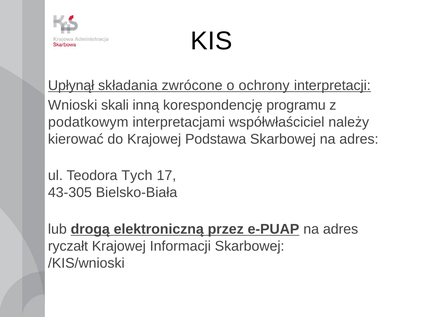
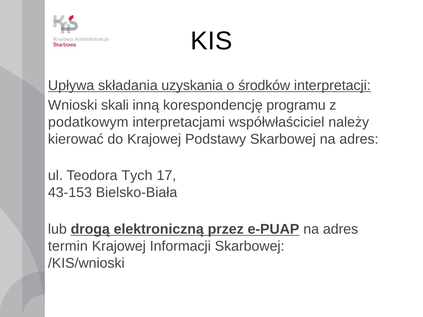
Upłynął: Upłynął -> Upływa (71, 86)
zwrócone: zwrócone -> uzyskania (192, 86)
ochrony: ochrony -> środków (264, 86)
Podstawa: Podstawa -> Podstawy (216, 139)
43-305: 43-305 -> 43-153 (70, 193)
ryczałt: ryczałt -> termin (68, 246)
